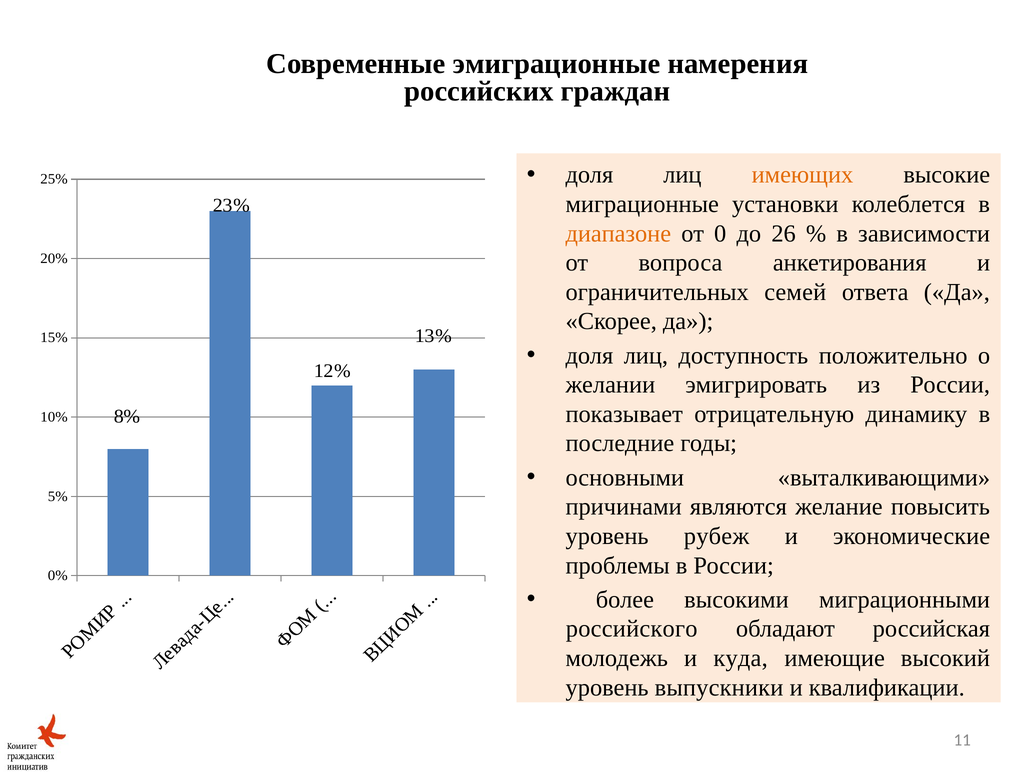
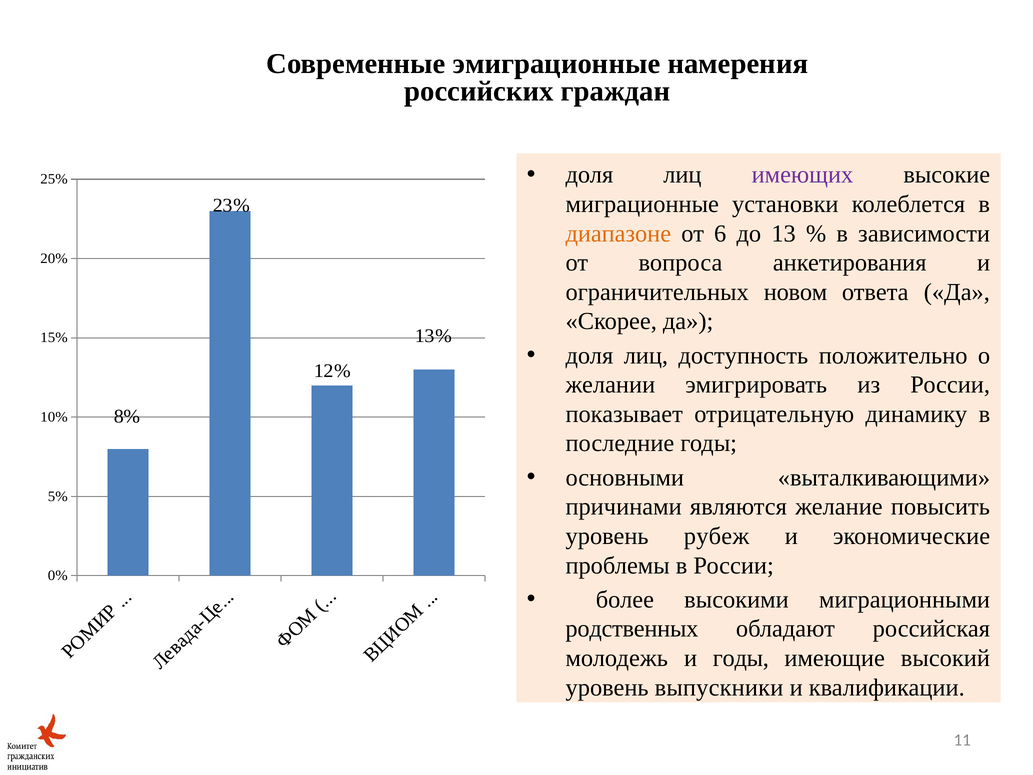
имеющих colour: orange -> purple (802, 175)
0: 0 -> 6 (720, 233)
26: 26 -> 13 (784, 233)
семей: семей -> новом (796, 292)
российского: российского -> родственных (632, 629)
и куда: куда -> годы (741, 658)
